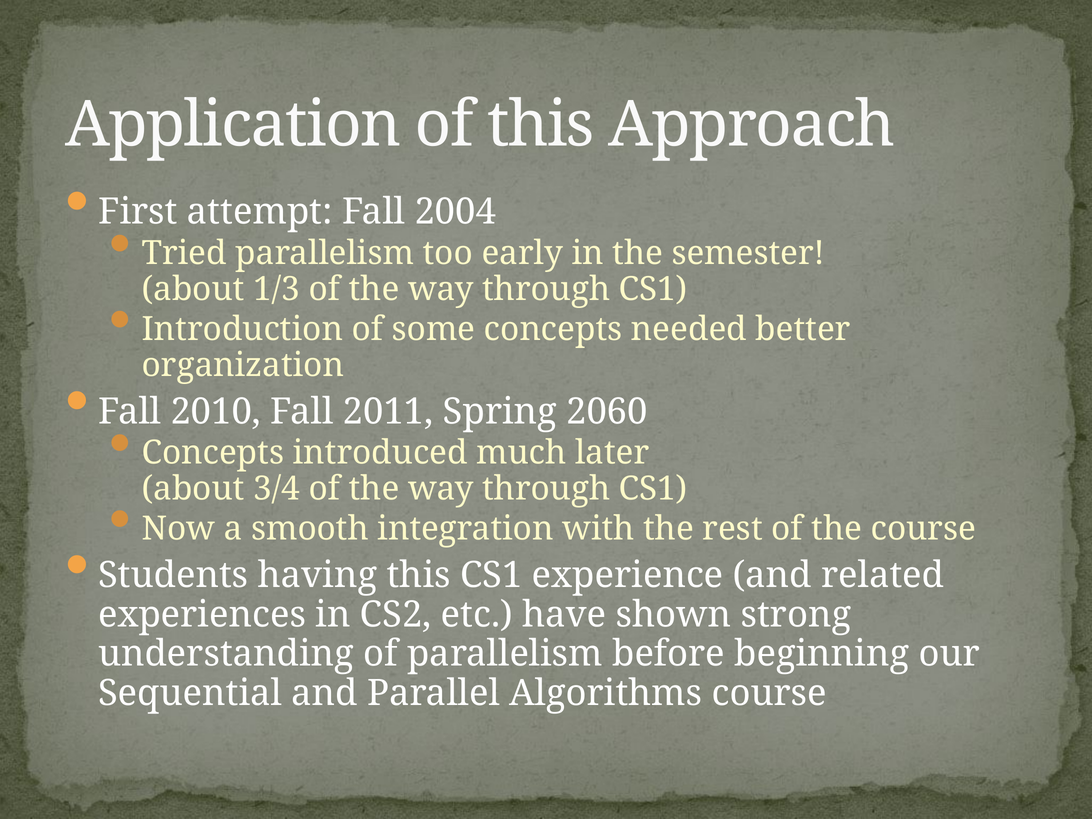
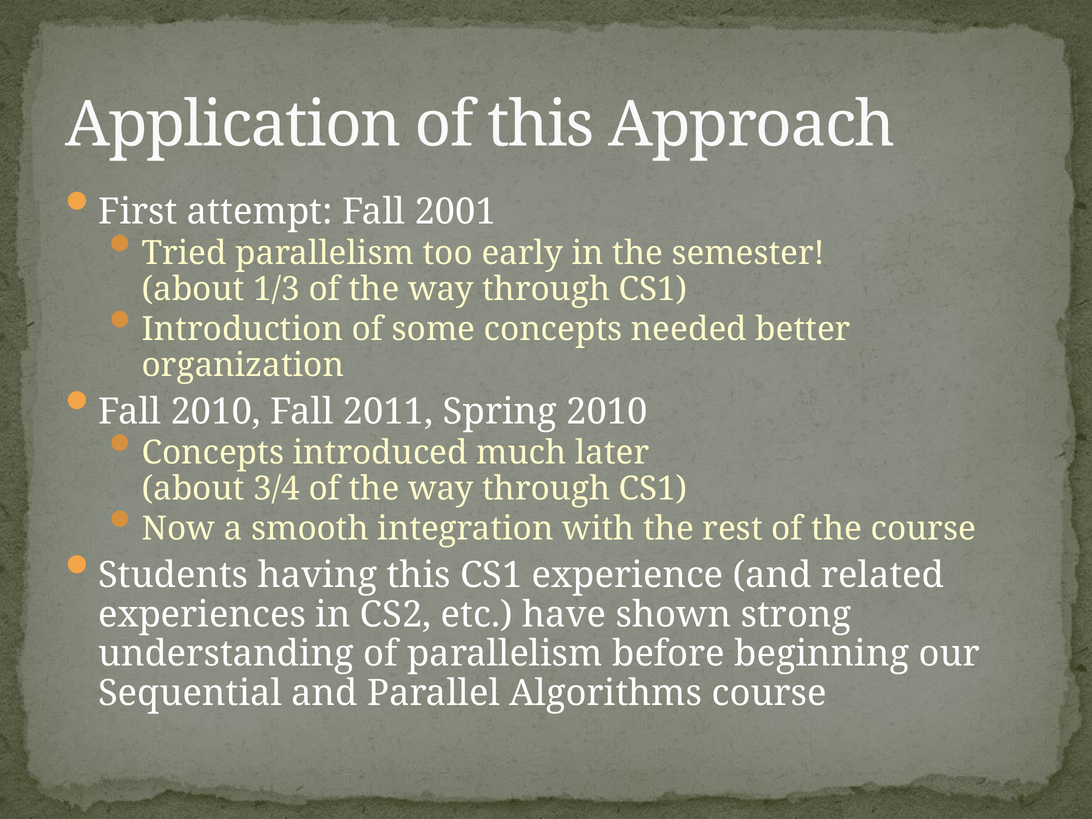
2004: 2004 -> 2001 (455, 212)
Spring 2060: 2060 -> 2010 (607, 411)
